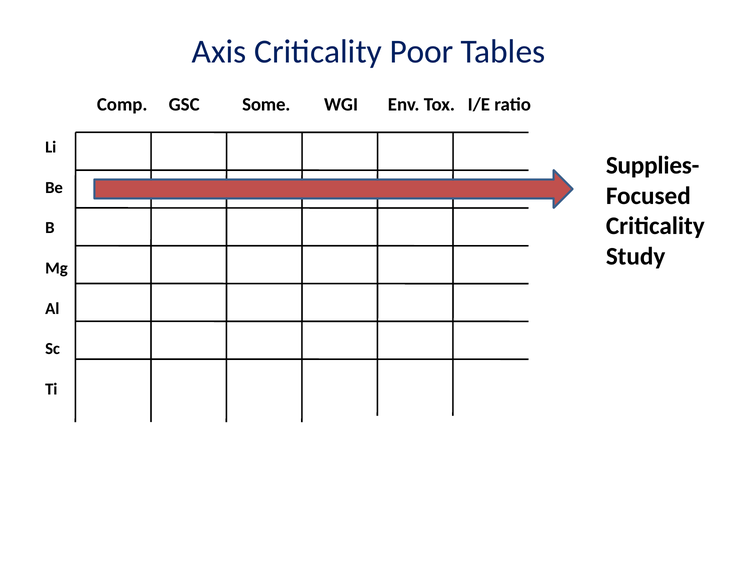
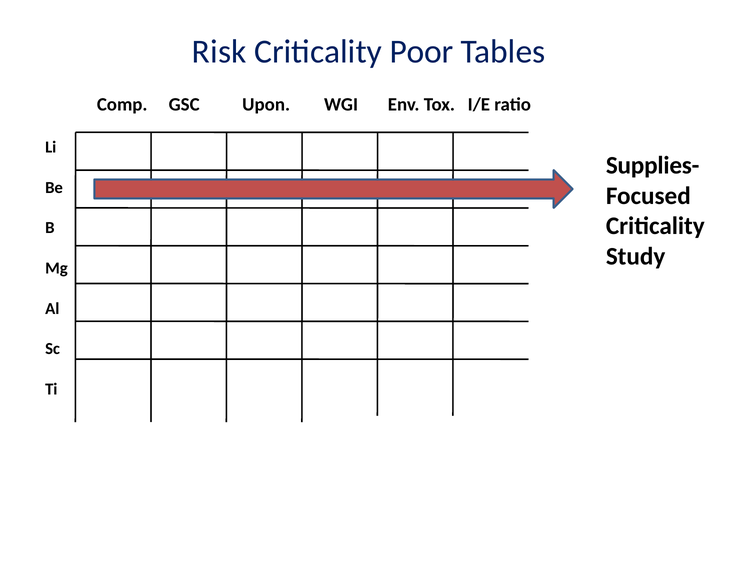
Axis: Axis -> Risk (219, 51)
Some: Some -> Upon (266, 104)
